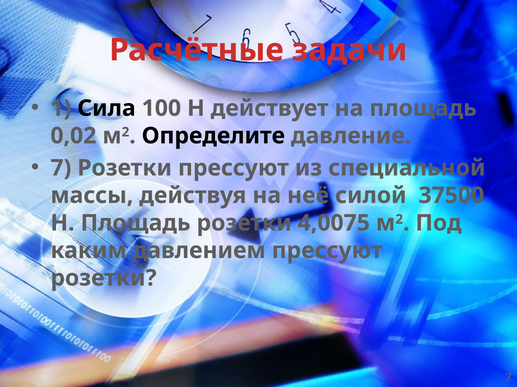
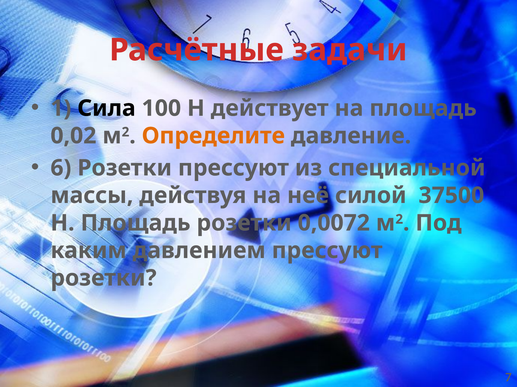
Определите colour: black -> orange (213, 136)
7: 7 -> 6 (61, 168)
4,0075: 4,0075 -> 0,0072 (334, 223)
